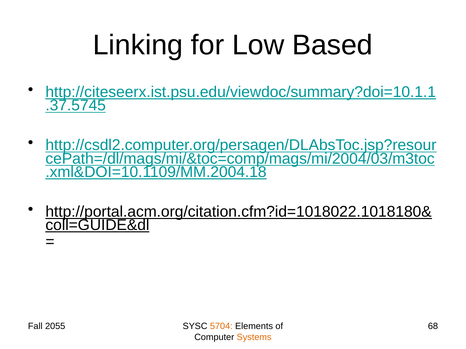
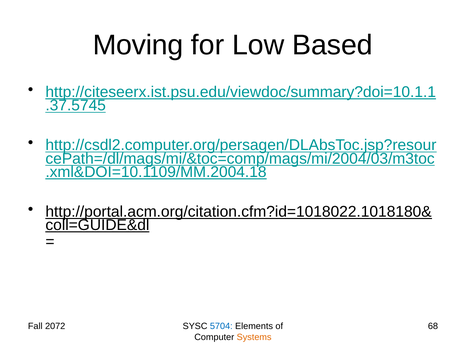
Linking: Linking -> Moving (138, 45)
2055: 2055 -> 2072 (55, 327)
5704 colour: orange -> blue (221, 327)
